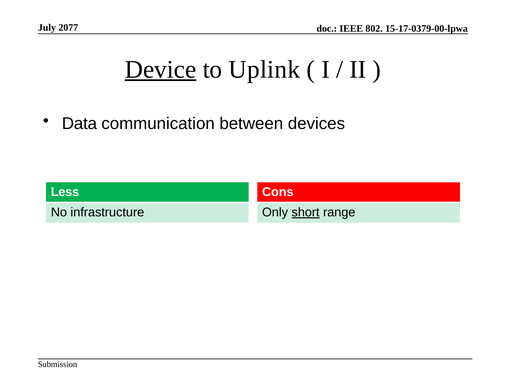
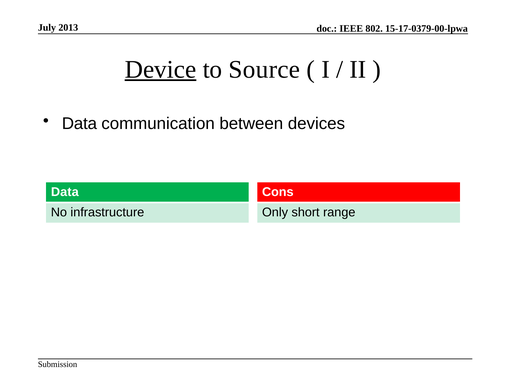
2077: 2077 -> 2013 (68, 28)
Uplink: Uplink -> Source (264, 69)
Less: Less -> Data (65, 192)
short underline: present -> none (306, 212)
